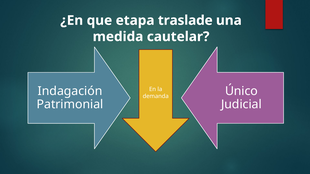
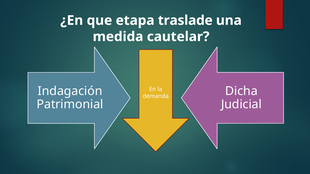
Único: Único -> Dicha (241, 91)
